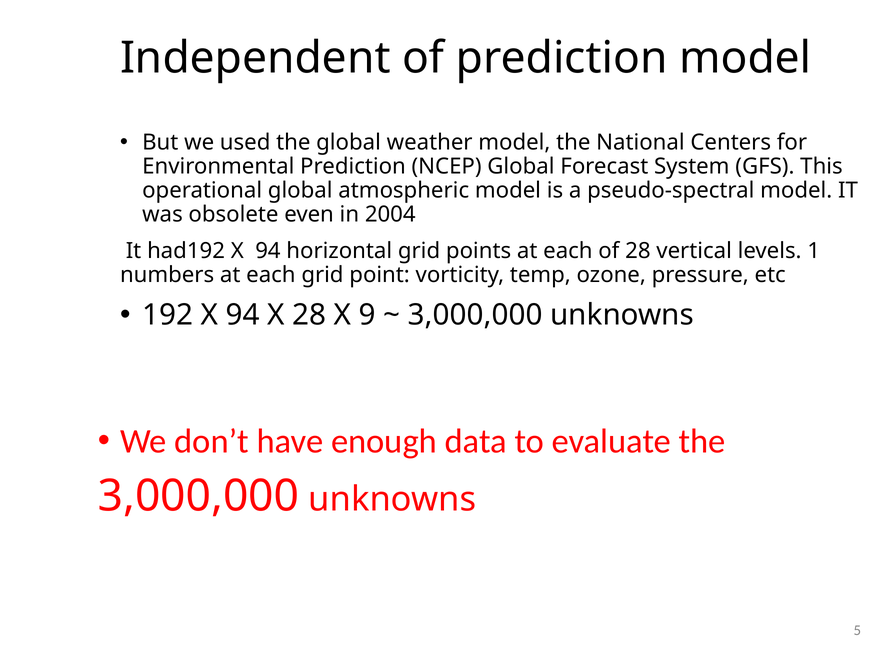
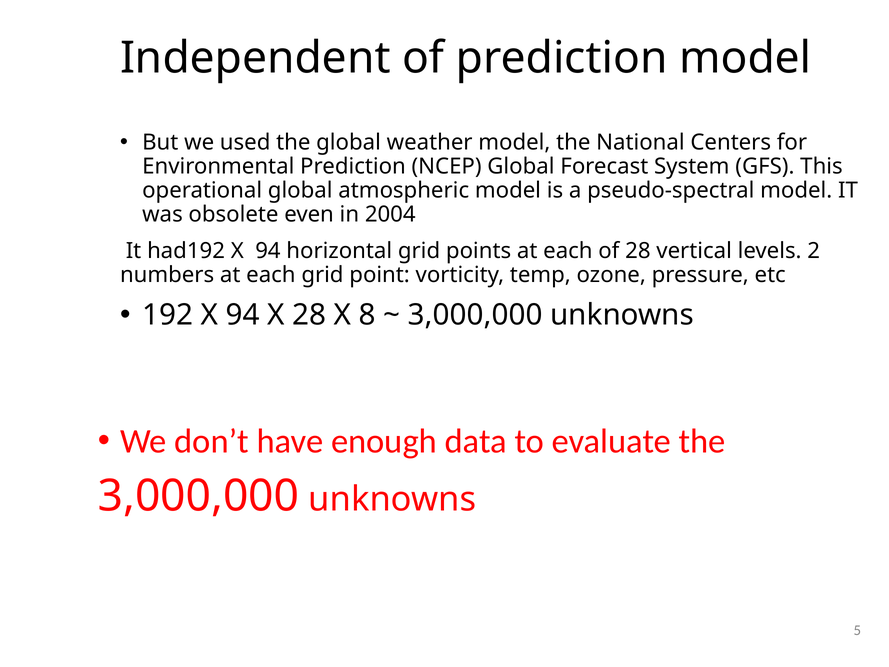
1: 1 -> 2 (814, 251)
9: 9 -> 8 (367, 315)
